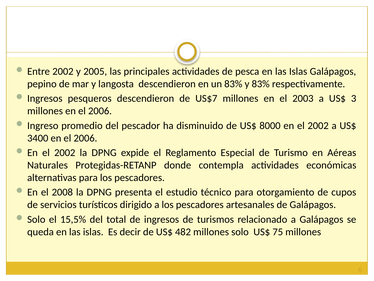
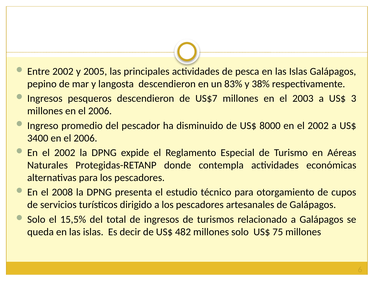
y 83%: 83% -> 38% (261, 84)
